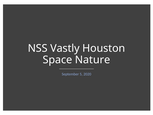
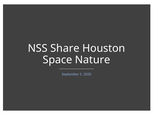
Vastly: Vastly -> Share (65, 48)
